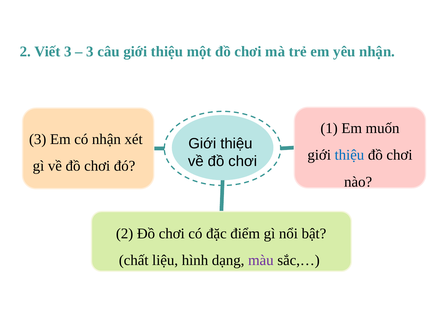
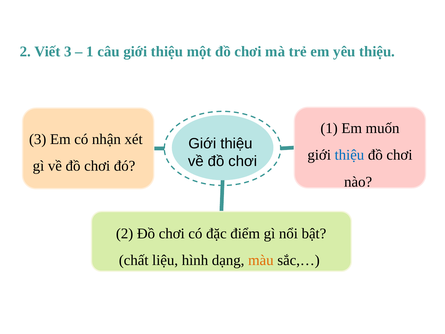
3: 3 -> 1 (90, 52)
yêu nhận: nhận -> thiệu (377, 52)
màu colour: purple -> orange (261, 260)
